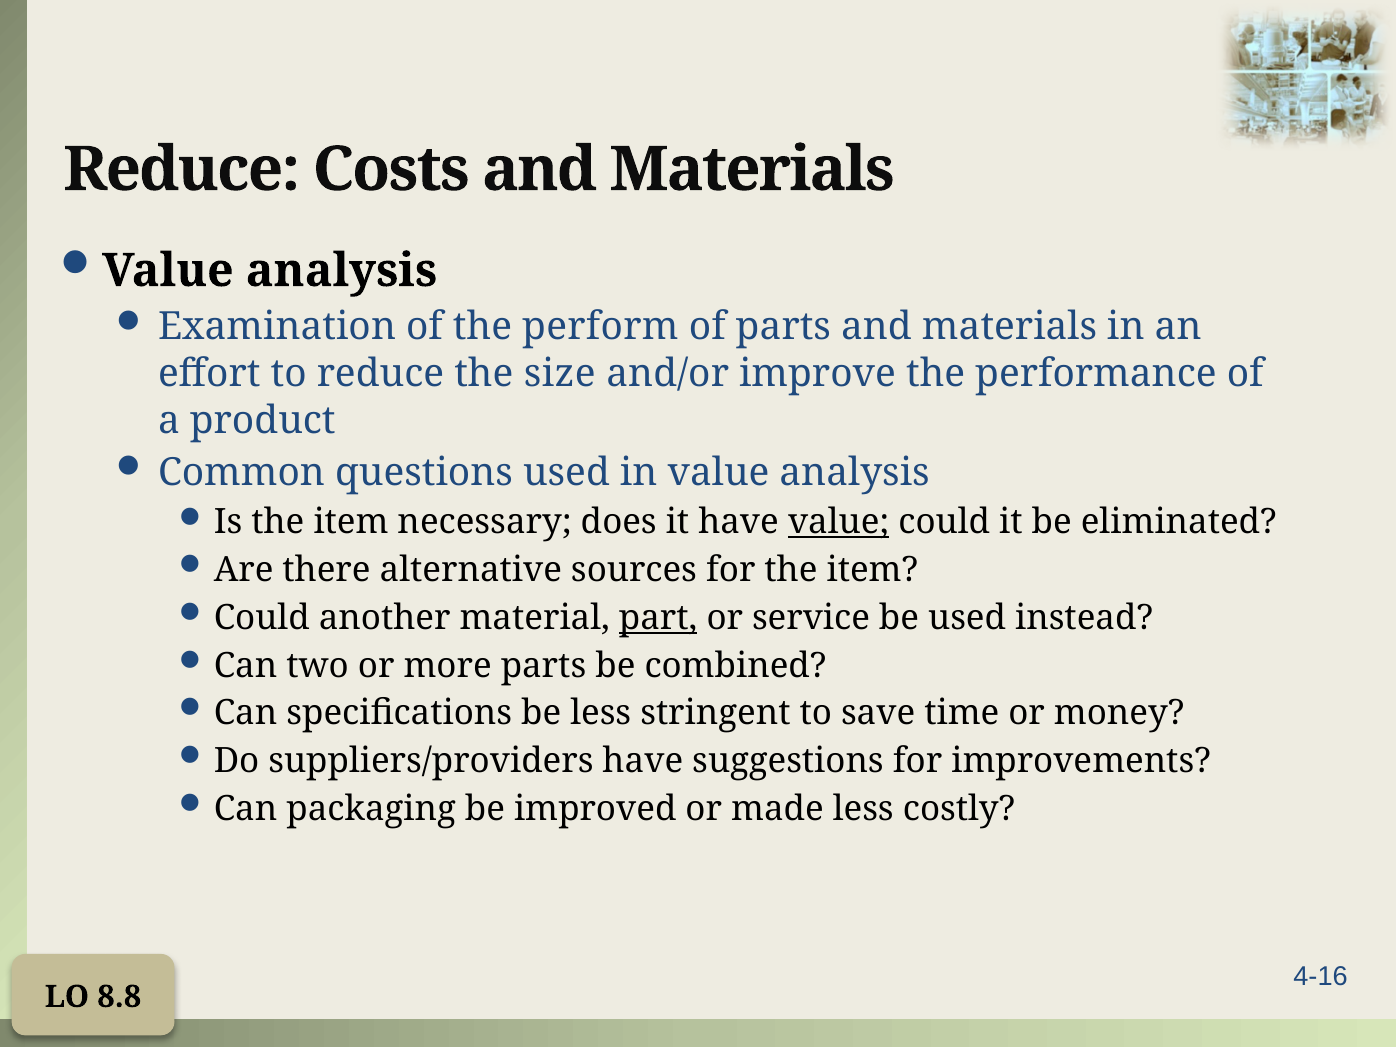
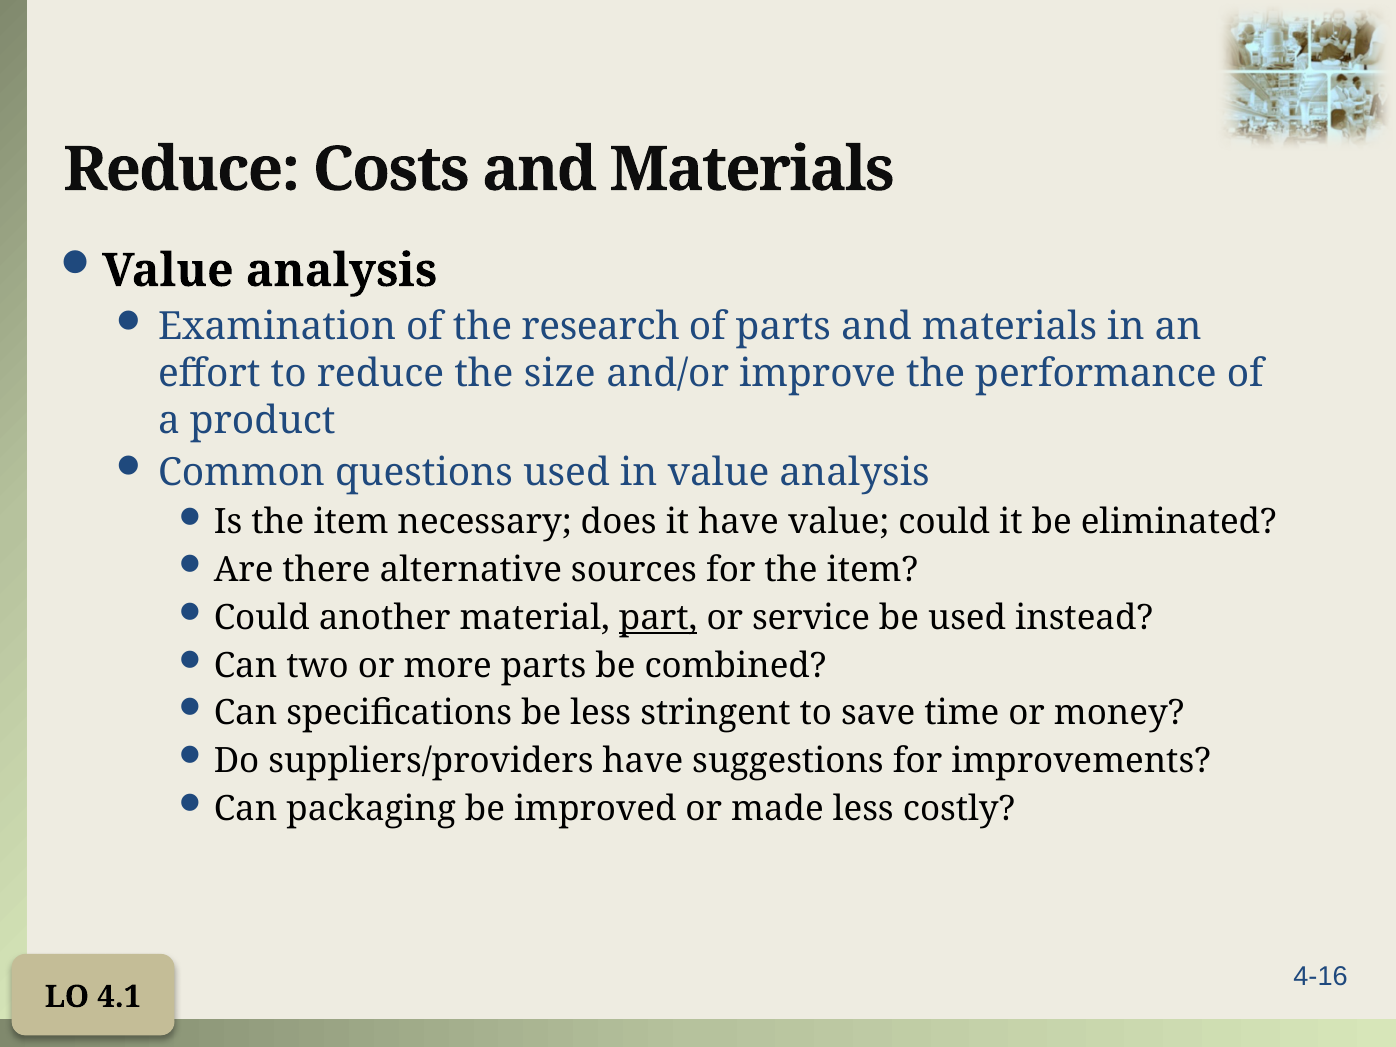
perform: perform -> research (601, 327)
value underline: present -> none (839, 522)
8.8: 8.8 -> 4.1 (119, 997)
